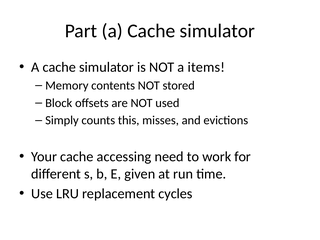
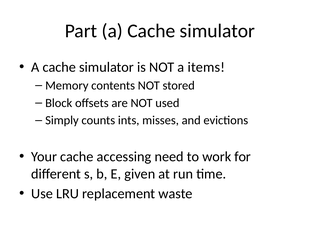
this: this -> ints (129, 120)
cycles: cycles -> waste (176, 194)
